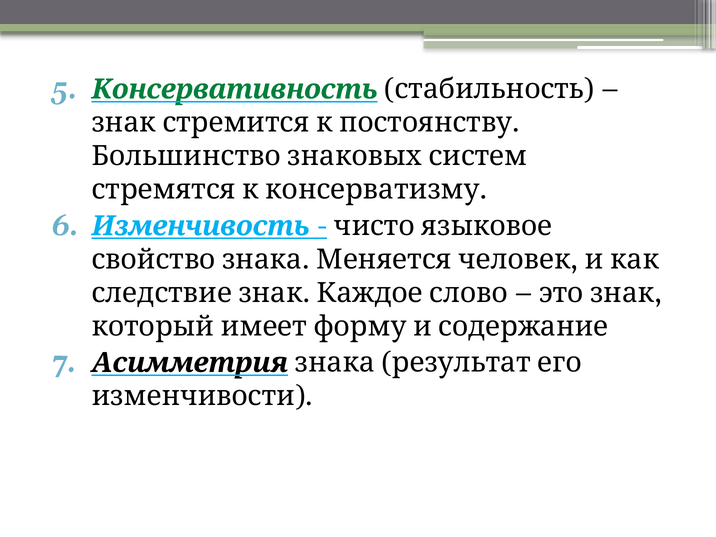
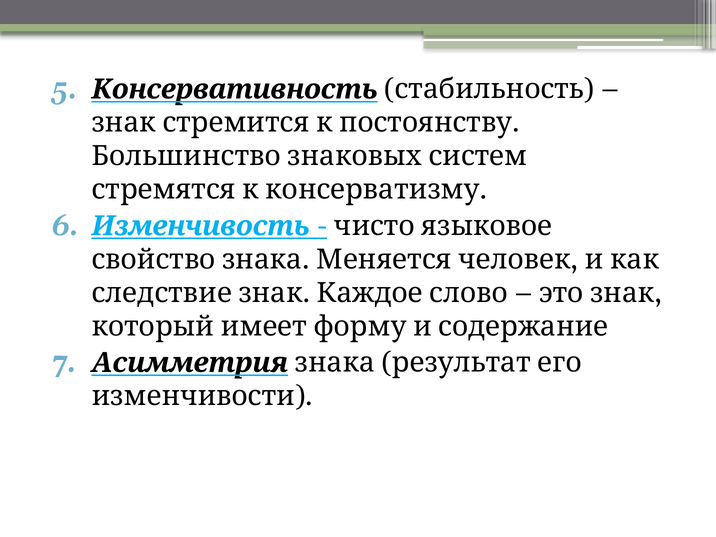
Консервативность colour: green -> black (235, 89)
